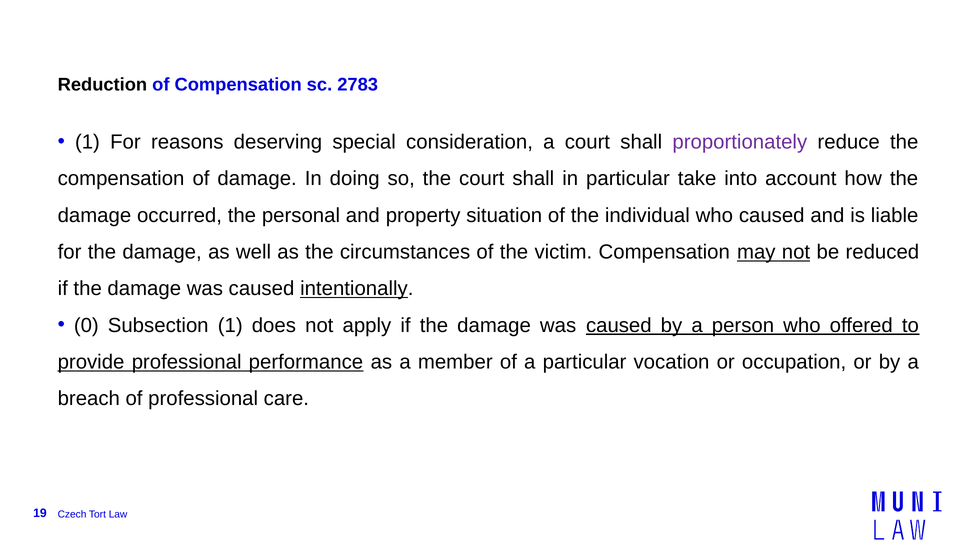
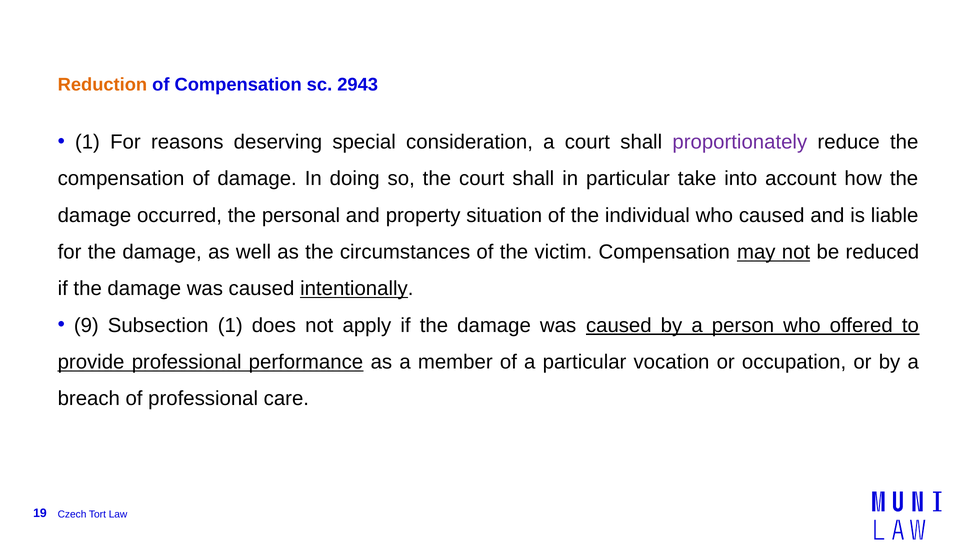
Reduction colour: black -> orange (102, 85)
2783: 2783 -> 2943 (358, 85)
0: 0 -> 9 (86, 325)
